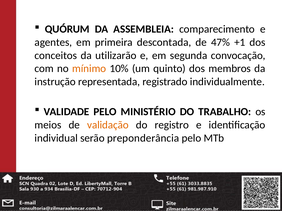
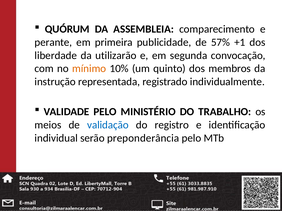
agentes: agentes -> perante (53, 42)
descontada: descontada -> publicidade (164, 42)
47%: 47% -> 57% (221, 42)
conceitos: conceitos -> liberdade (56, 56)
validação colour: orange -> blue (108, 125)
